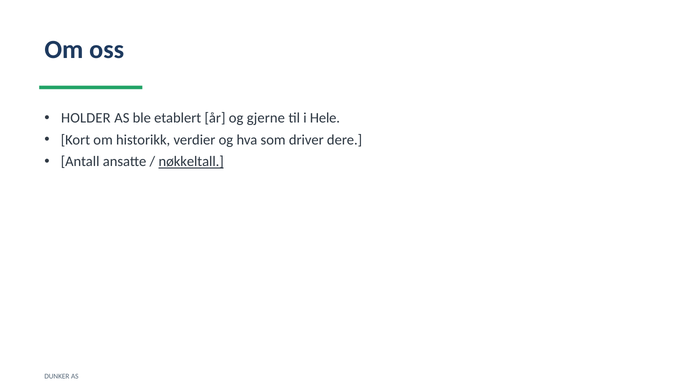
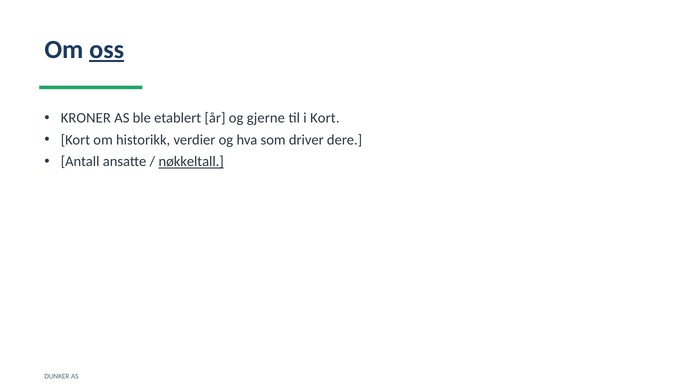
oss underline: none -> present (107, 50)
HOLDER: HOLDER -> KRONER (86, 118)
i Hele: Hele -> Kort (325, 118)
